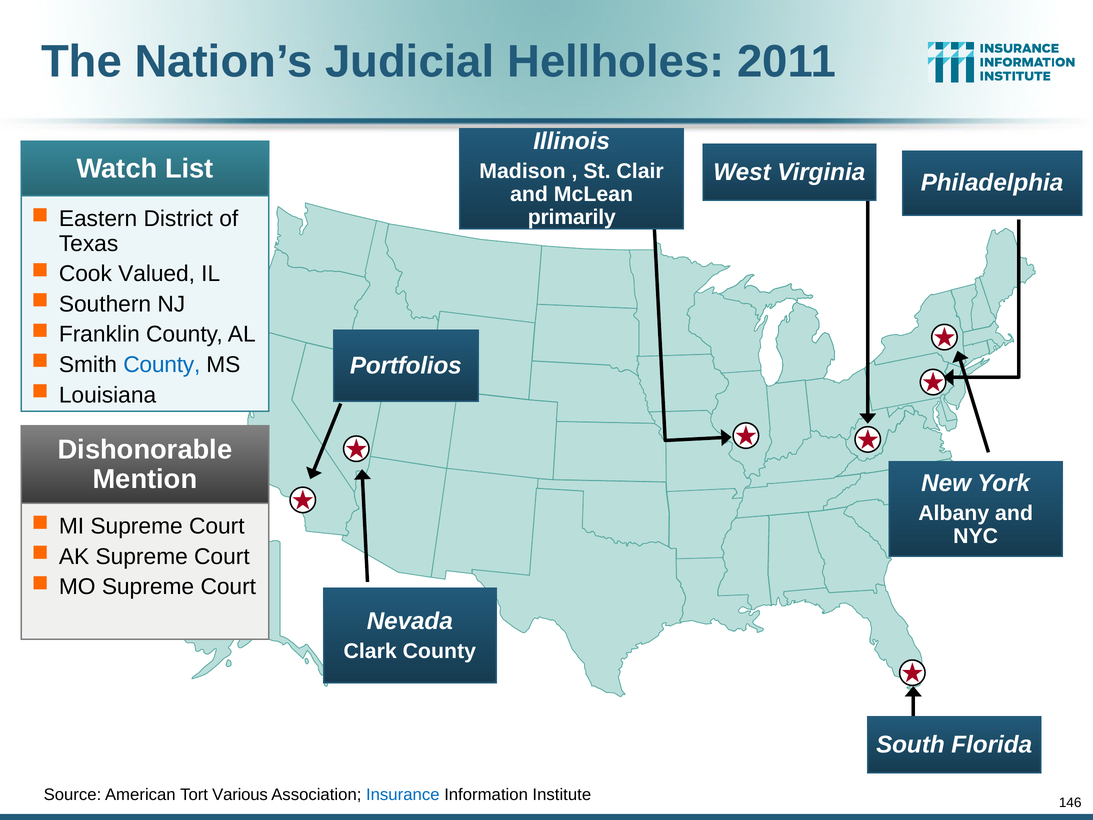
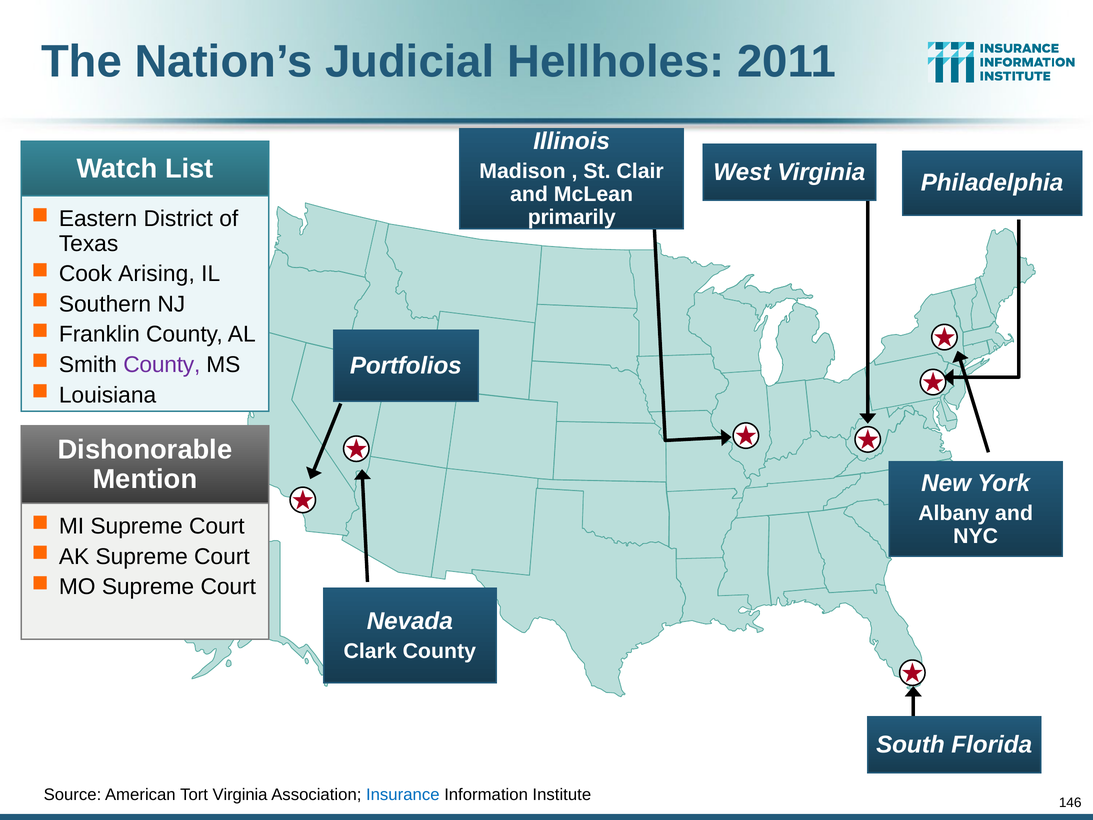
Valued: Valued -> Arising (157, 274)
County colour: blue -> purple (162, 365)
Tort Various: Various -> Virginia (240, 794)
